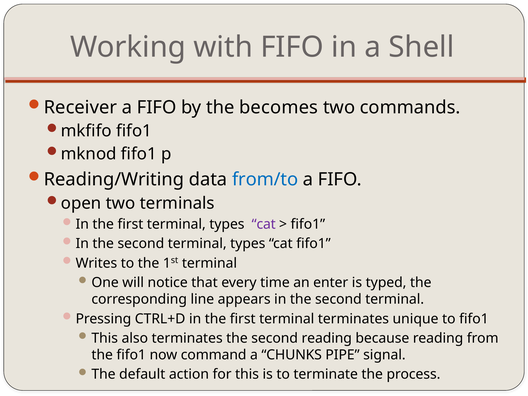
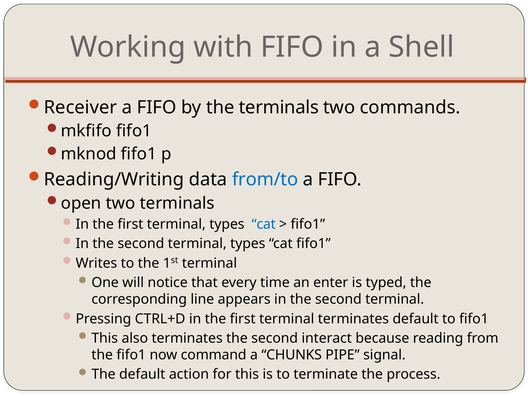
the becomes: becomes -> terminals (279, 107)
cat colour: purple -> blue (264, 224)
terminates unique: unique -> default (416, 319)
second reading: reading -> interact (327, 338)
